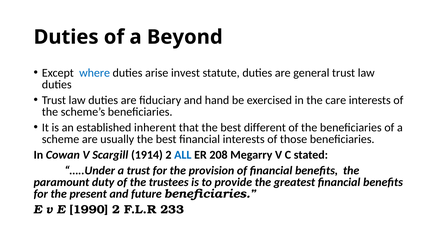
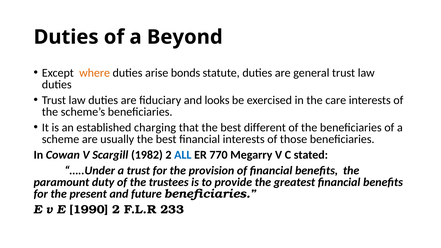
where colour: blue -> orange (95, 73)
invest: invest -> bonds (186, 73)
hand: hand -> looks (217, 100)
inherent: inherent -> charging (155, 128)
1914: 1914 -> 1982 (147, 155)
208: 208 -> 770 (219, 155)
